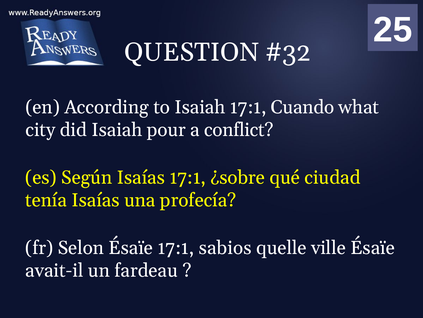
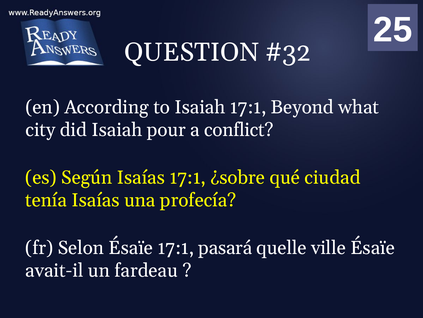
Cuando: Cuando -> Beyond (302, 107)
sabios: sabios -> pasará (225, 247)
